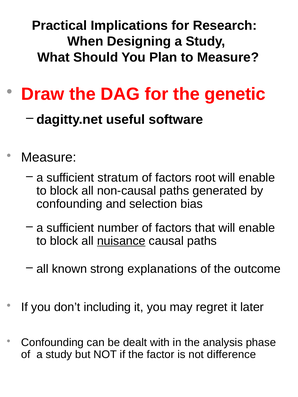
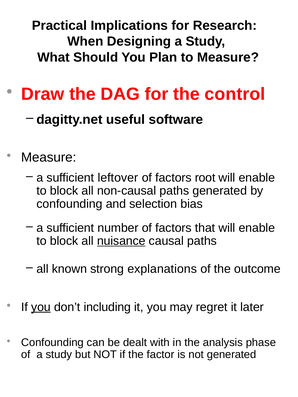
genetic: genetic -> control (235, 94)
stratum: stratum -> leftover (118, 178)
you underline: none -> present (41, 307)
not difference: difference -> generated (232, 355)
